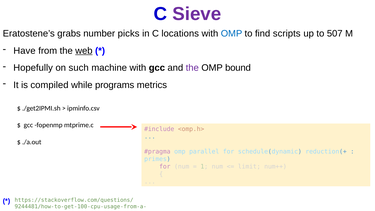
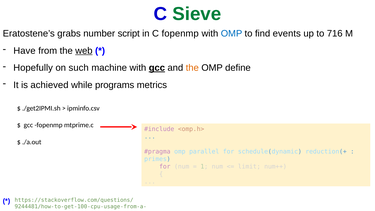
Sieve colour: purple -> green (197, 14)
picks: picks -> script (129, 34)
C locations: locations -> fopenmp (180, 34)
scripts: scripts -> events (287, 34)
507: 507 -> 716 (335, 34)
gcc underline: none -> present (157, 68)
the colour: purple -> orange (192, 68)
bound: bound -> define (238, 68)
compiled: compiled -> achieved (49, 85)
